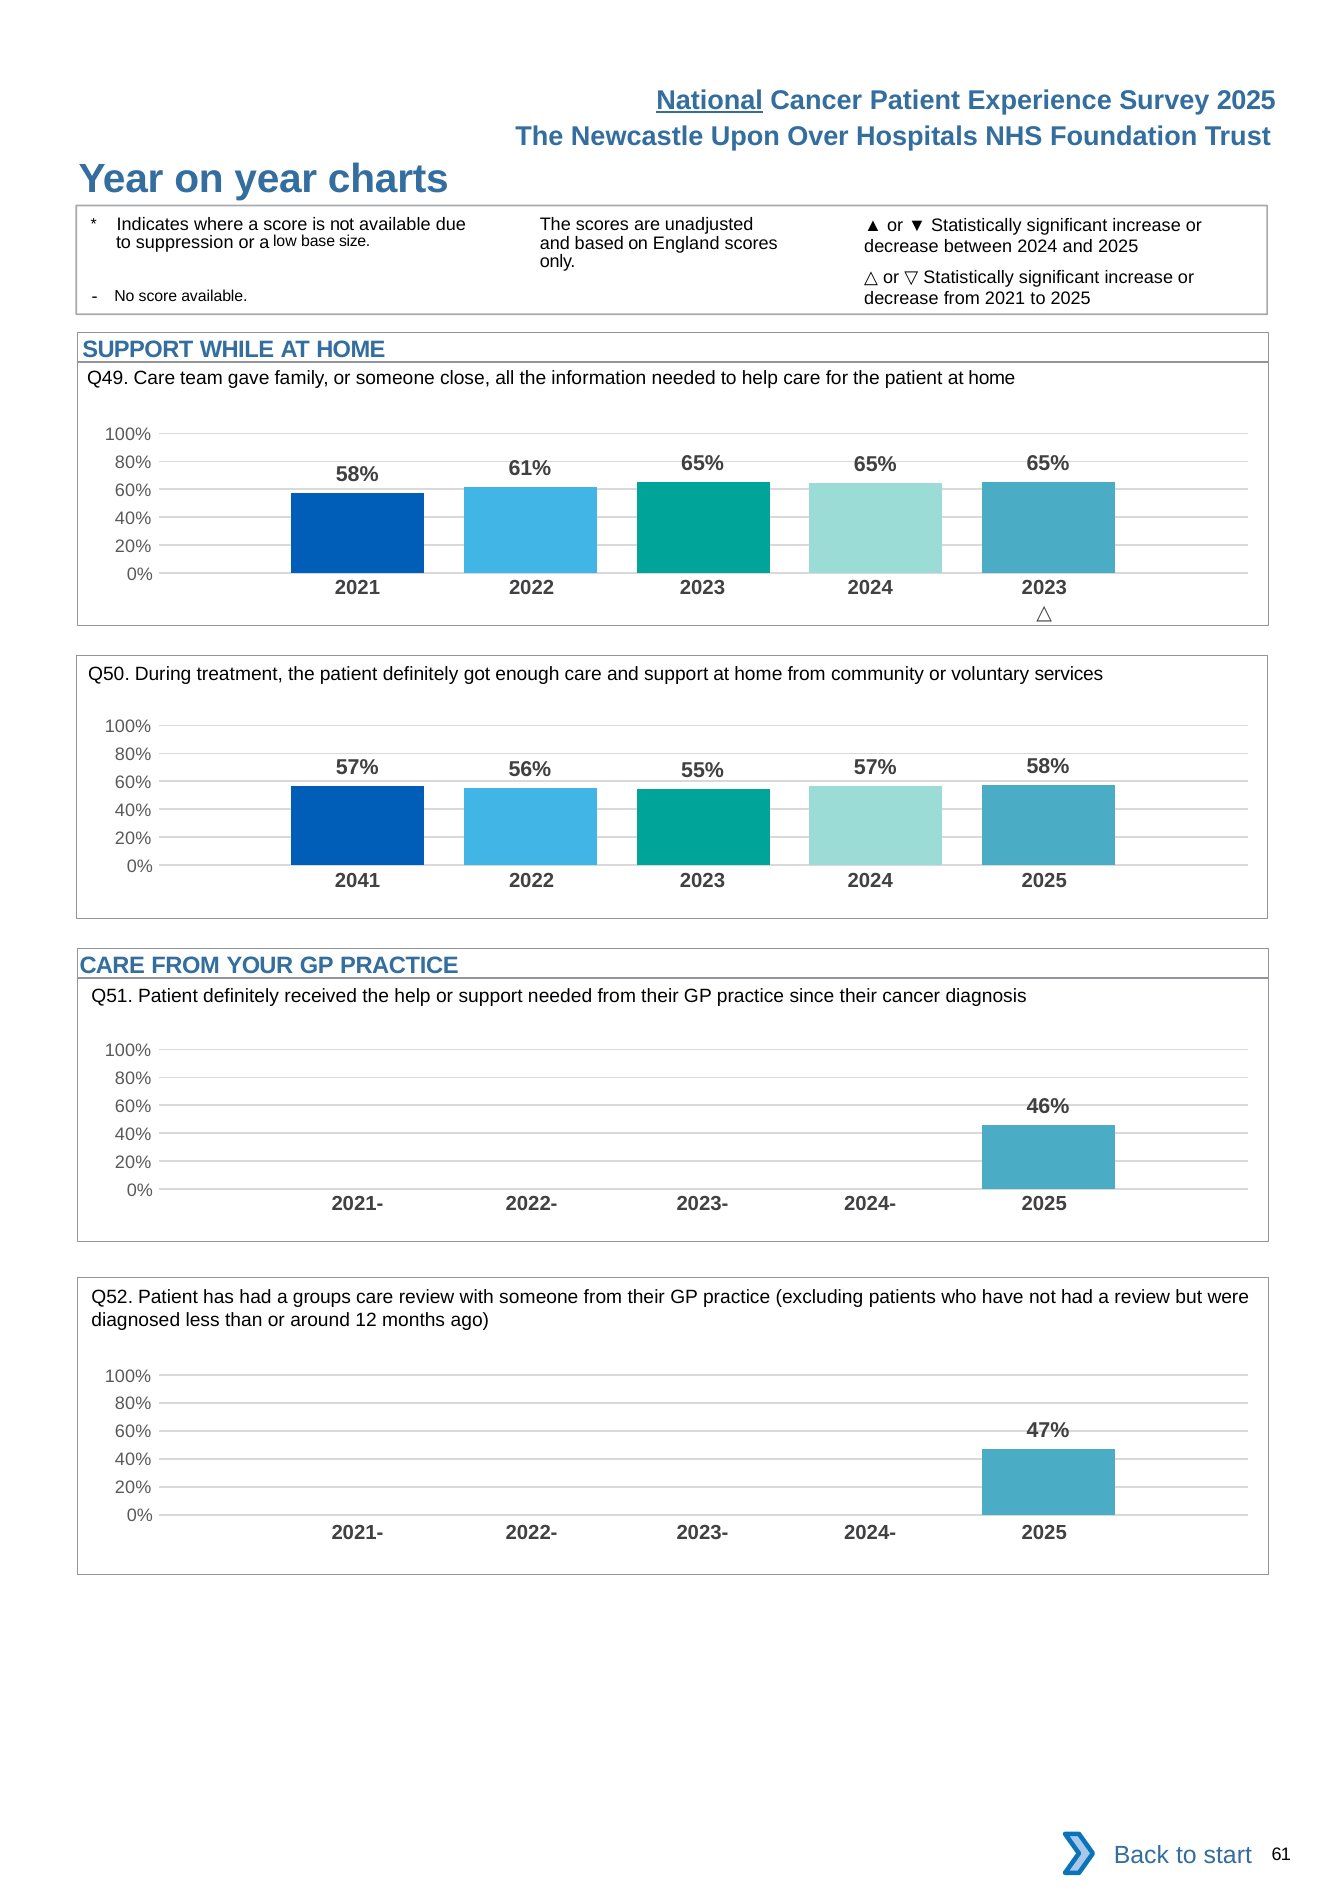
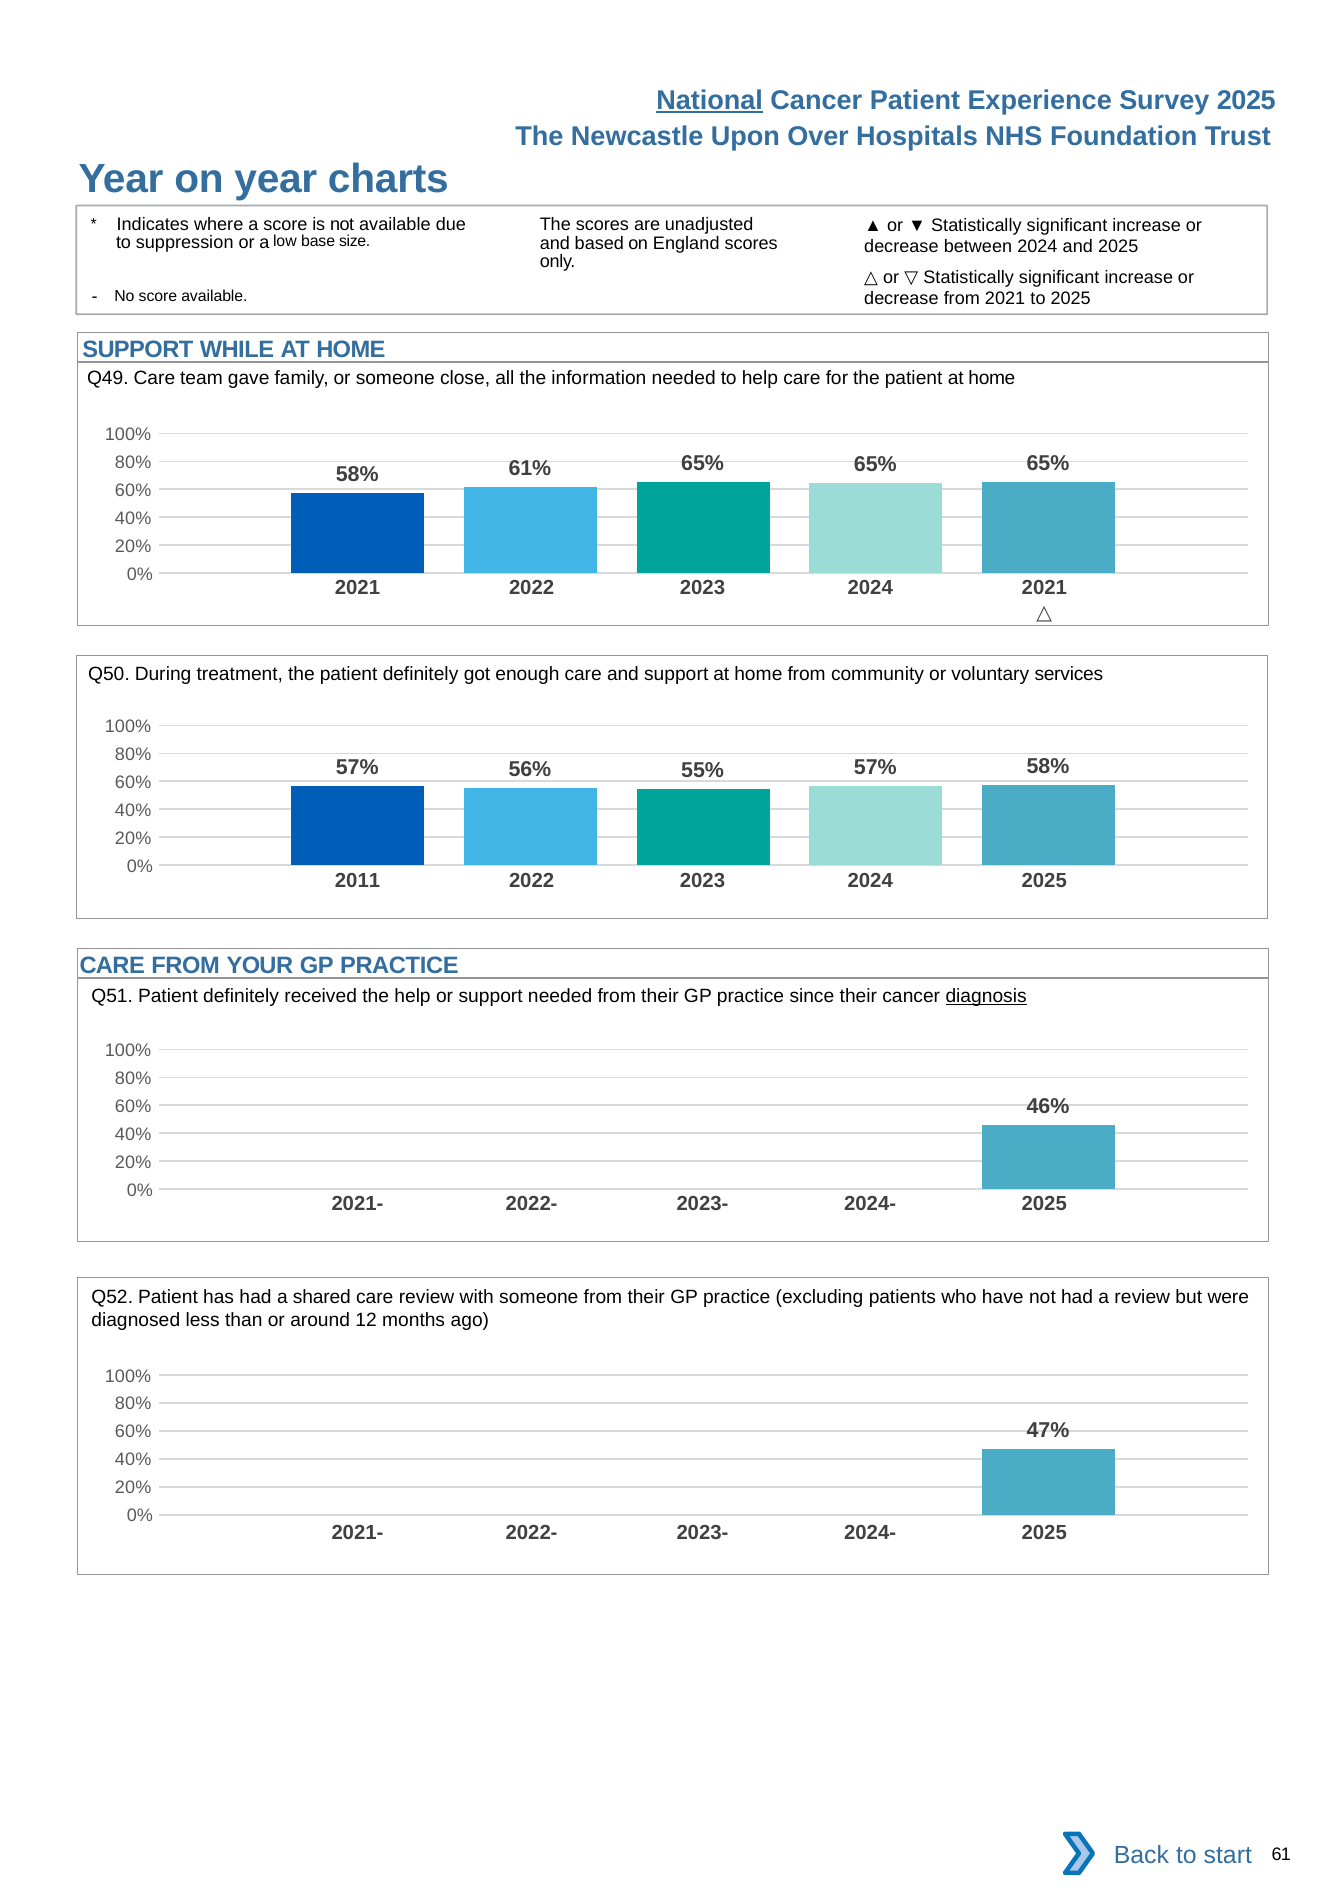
2024 2023: 2023 -> 2021 (1044, 588)
2041: 2041 -> 2011 (358, 880)
diagnosis underline: none -> present (986, 997)
groups: groups -> shared (322, 1297)
